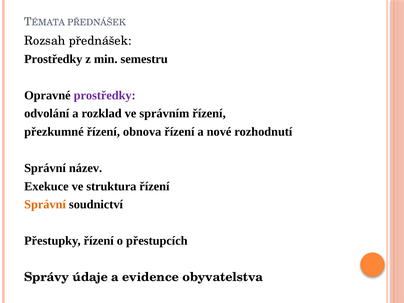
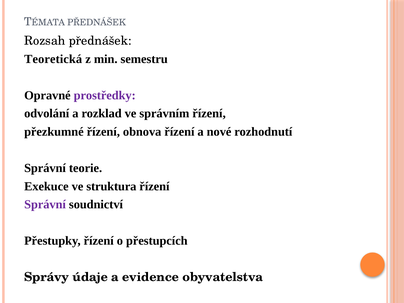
Prostředky: Prostředky -> Teoretická (53, 59)
název: název -> teorie (86, 168)
Správní colour: orange -> purple (45, 204)
